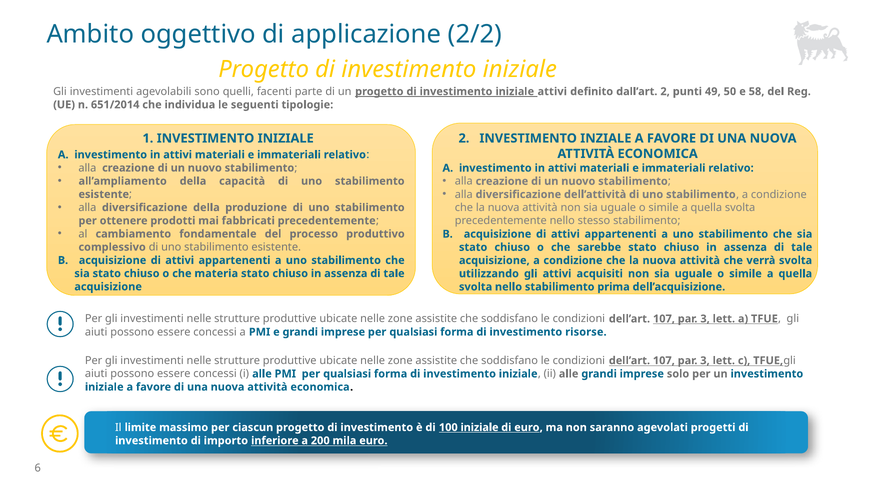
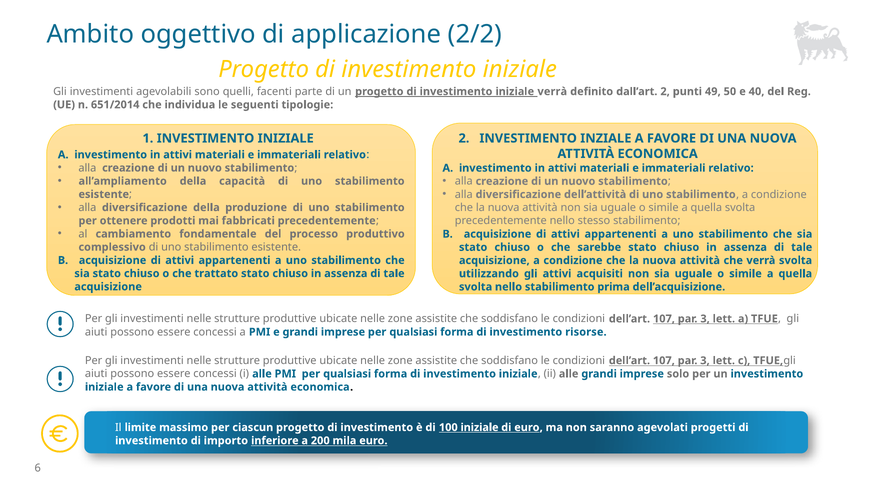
iniziale attivi: attivi -> verrà (552, 91)
58: 58 -> 40 (757, 91)
materia: materia -> trattato (216, 273)
